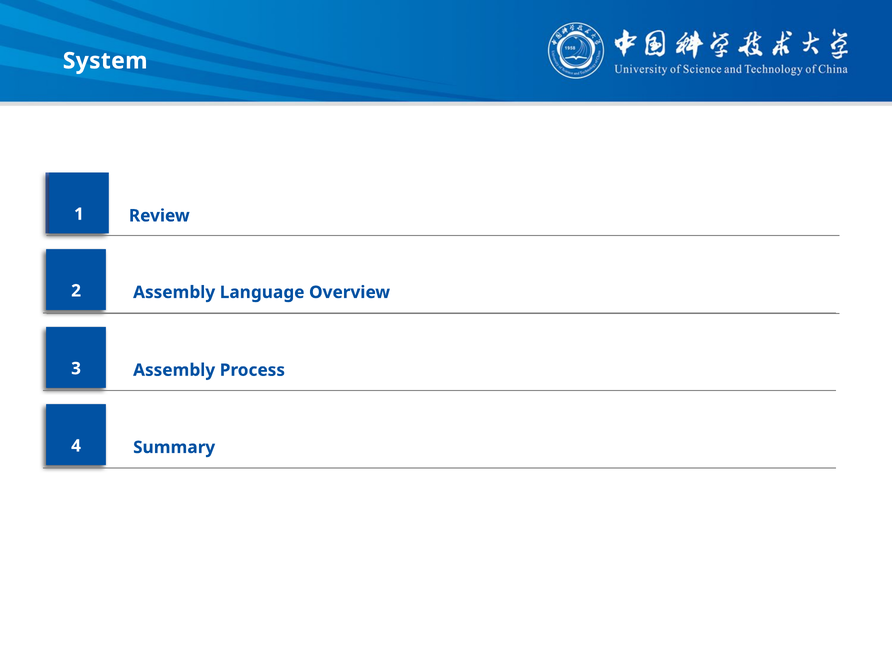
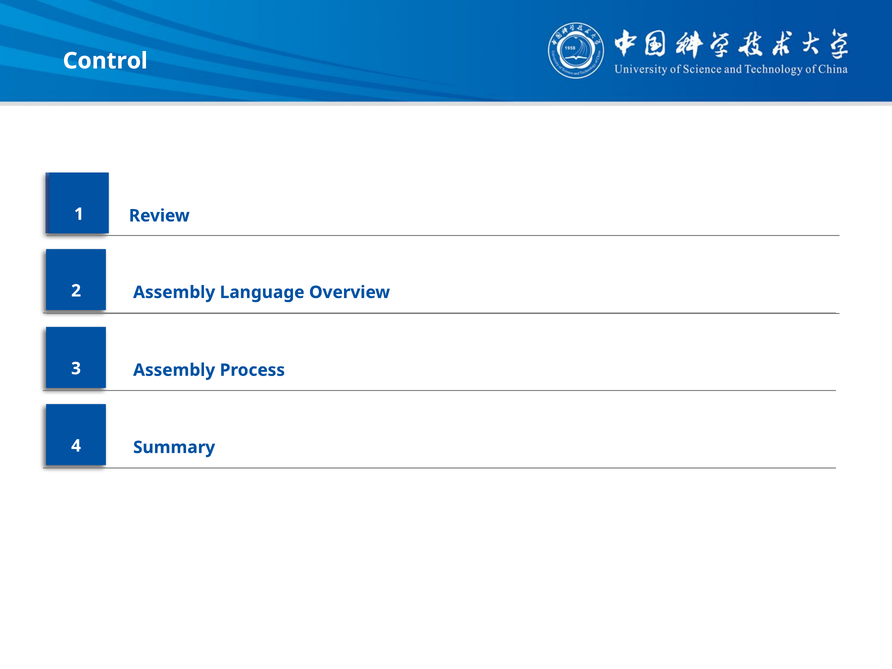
System: System -> Control (105, 61)
